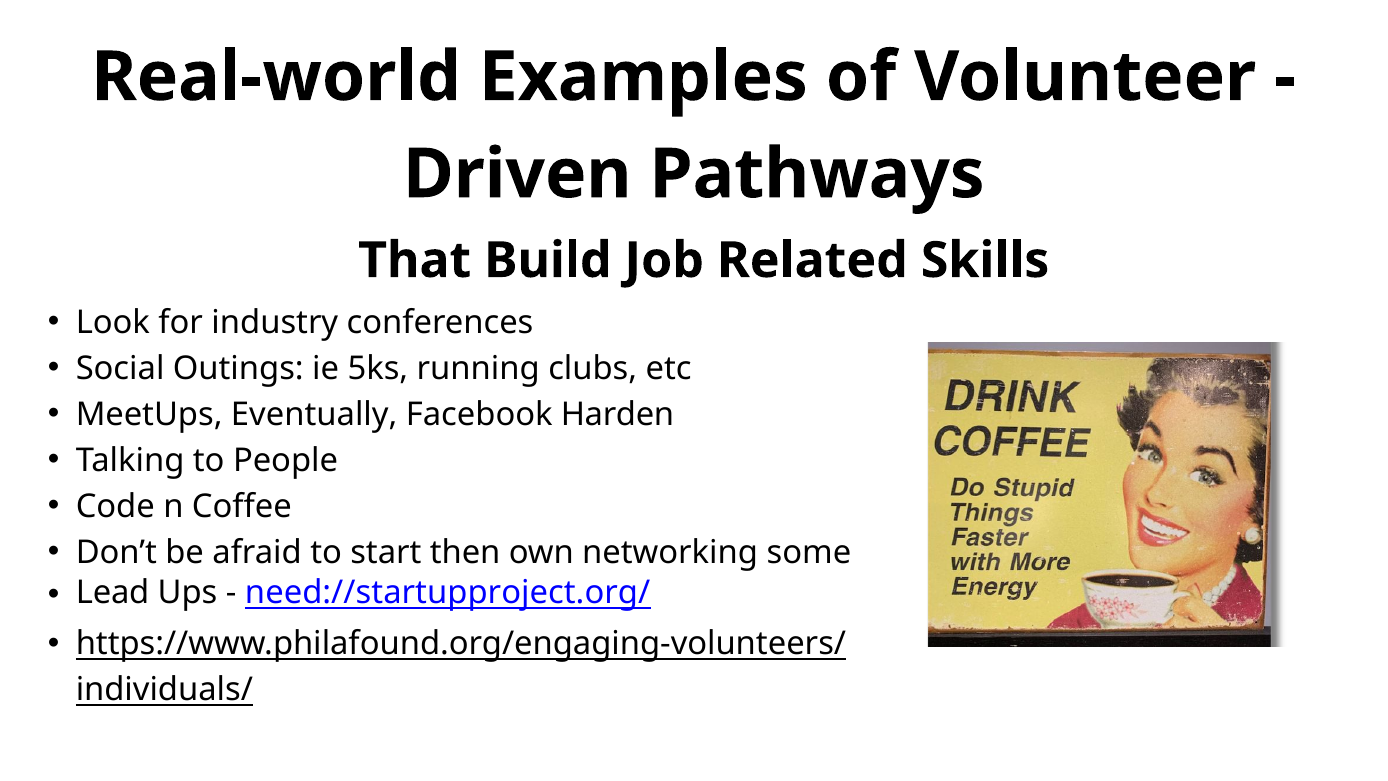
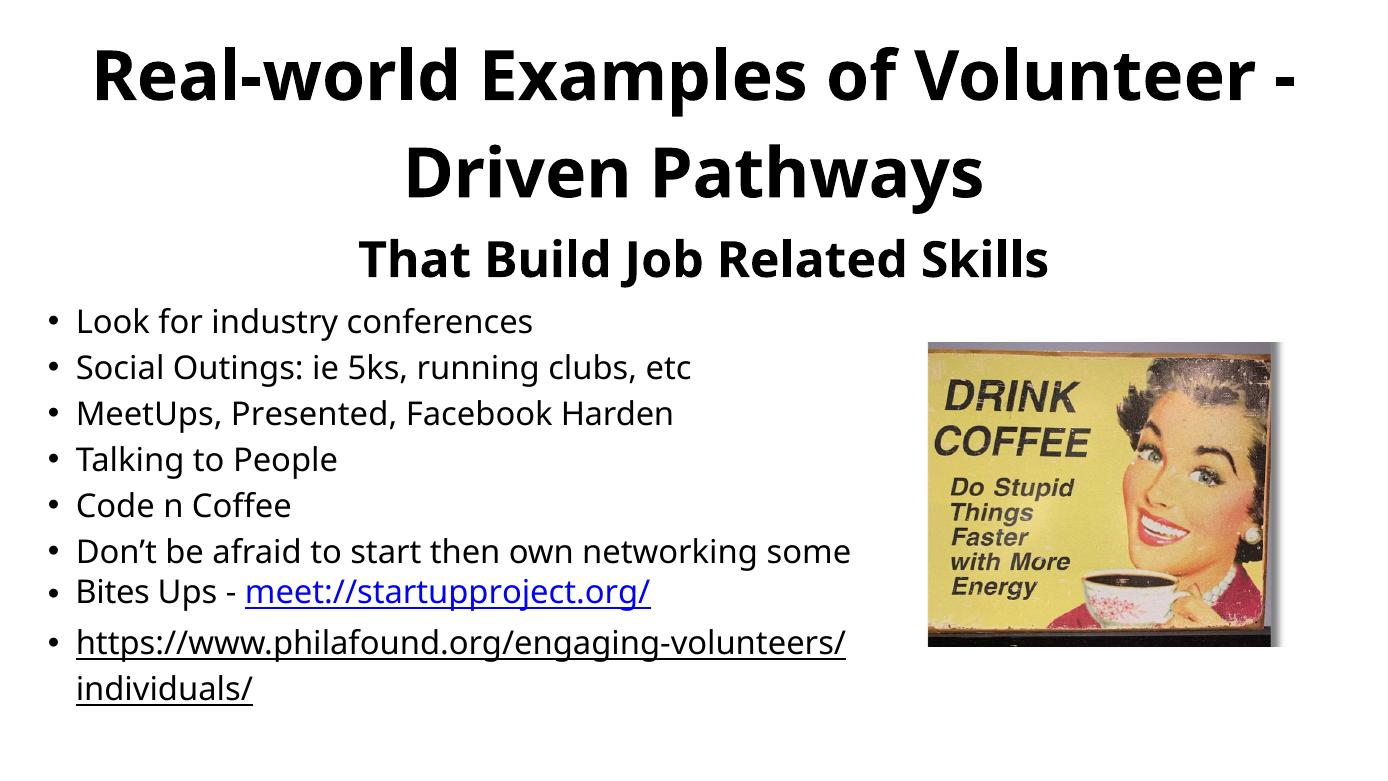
Eventually: Eventually -> Presented (314, 415)
Lead: Lead -> Bites (113, 593)
need://startupproject.org/: need://startupproject.org/ -> meet://startupproject.org/ (448, 593)
